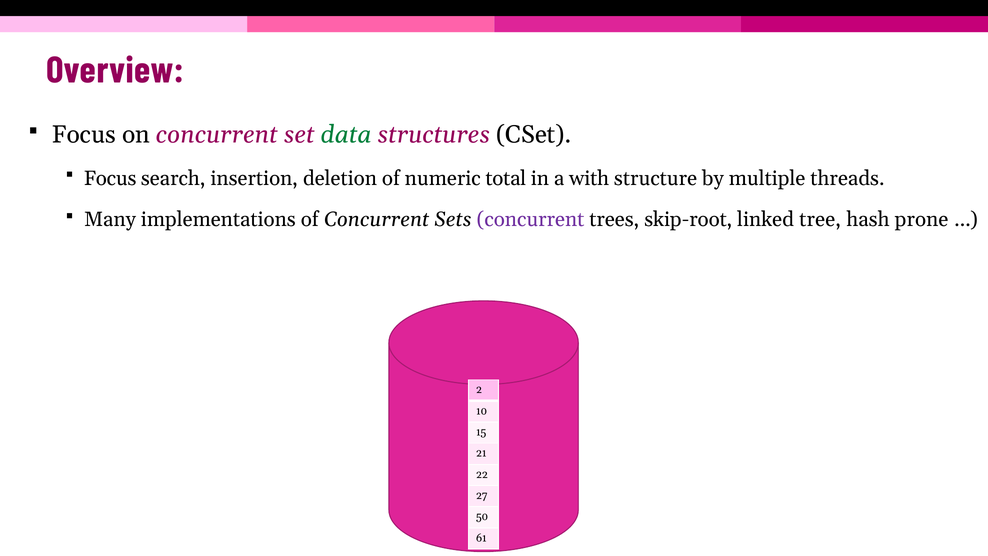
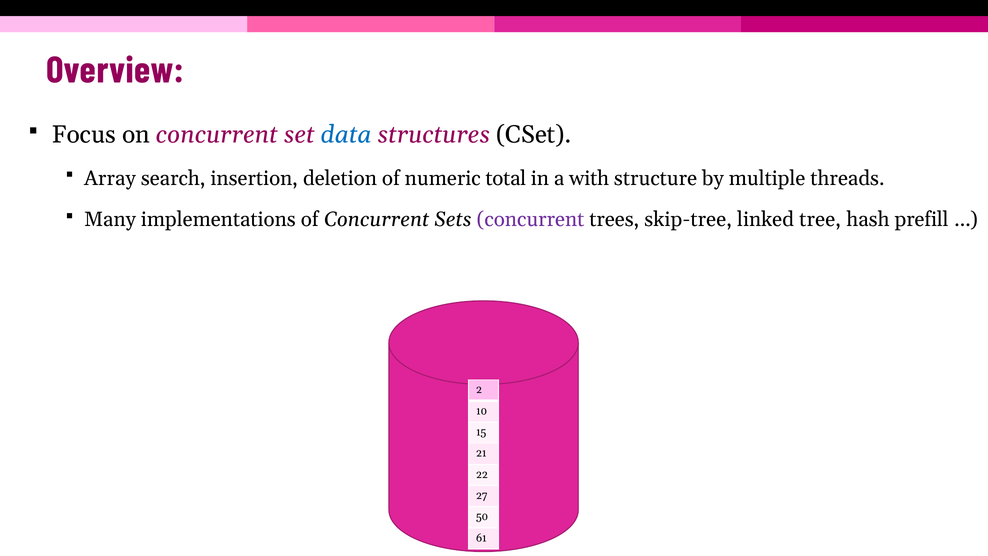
data colour: green -> blue (346, 135)
Focus: Focus -> Array (110, 178)
skip-root: skip-root -> skip-tree (688, 219)
prone: prone -> prefill (922, 219)
